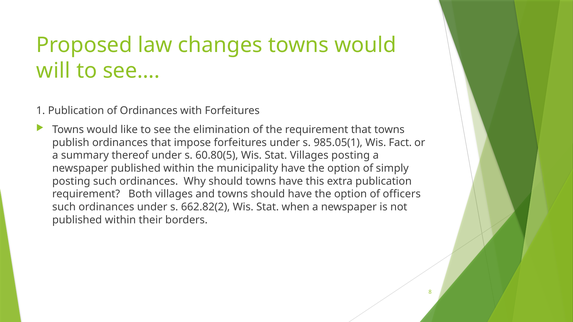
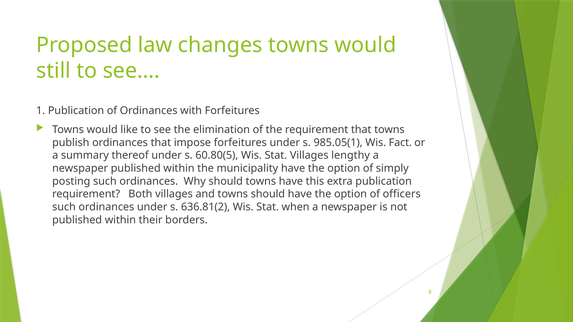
will: will -> still (53, 71)
Villages posting: posting -> lengthy (351, 156)
662.82(2: 662.82(2 -> 636.81(2 (206, 207)
